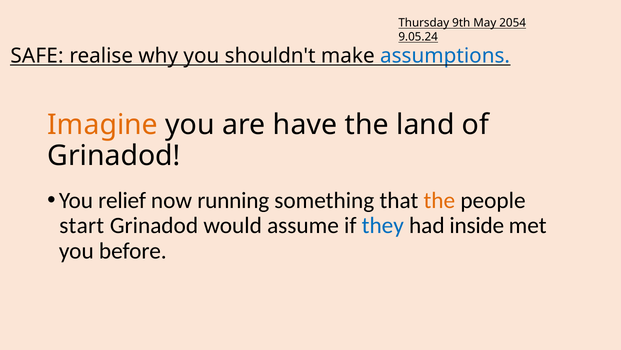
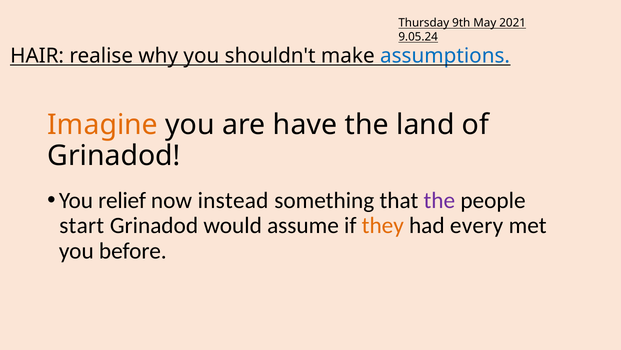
2054: 2054 -> 2021 (513, 23)
SAFE: SAFE -> HAIR (37, 56)
running: running -> instead (233, 200)
the colour: orange -> purple (439, 200)
they colour: blue -> orange (383, 225)
inside: inside -> every (477, 225)
